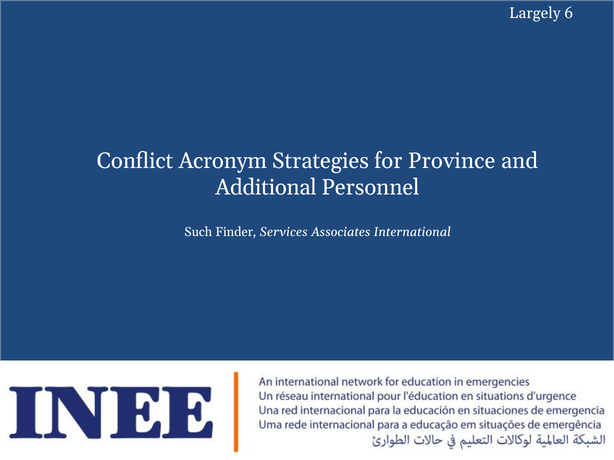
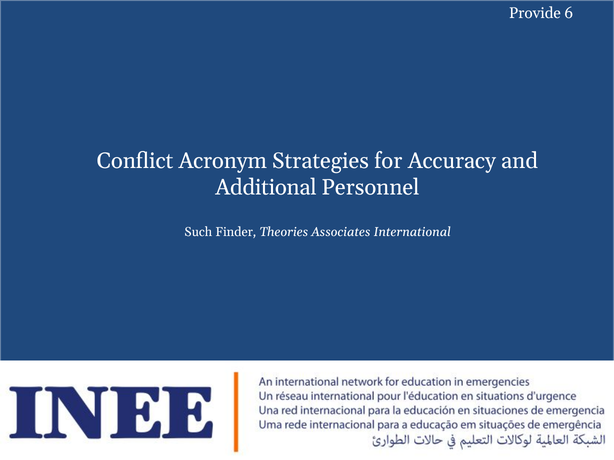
Largely: Largely -> Provide (535, 13)
Province: Province -> Accuracy (452, 161)
Services: Services -> Theories (284, 232)
